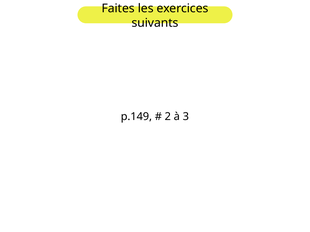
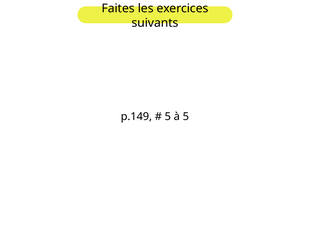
2: 2 -> 5 (168, 117)
à 3: 3 -> 5 (186, 117)
